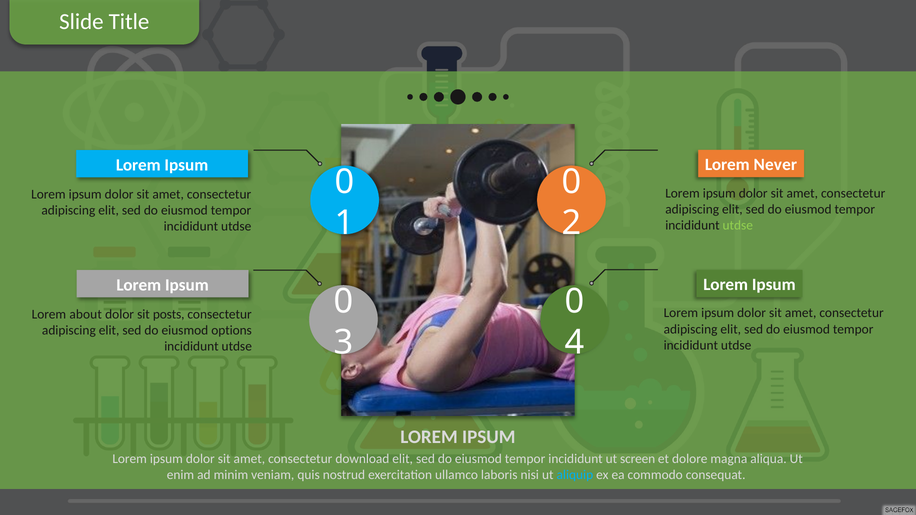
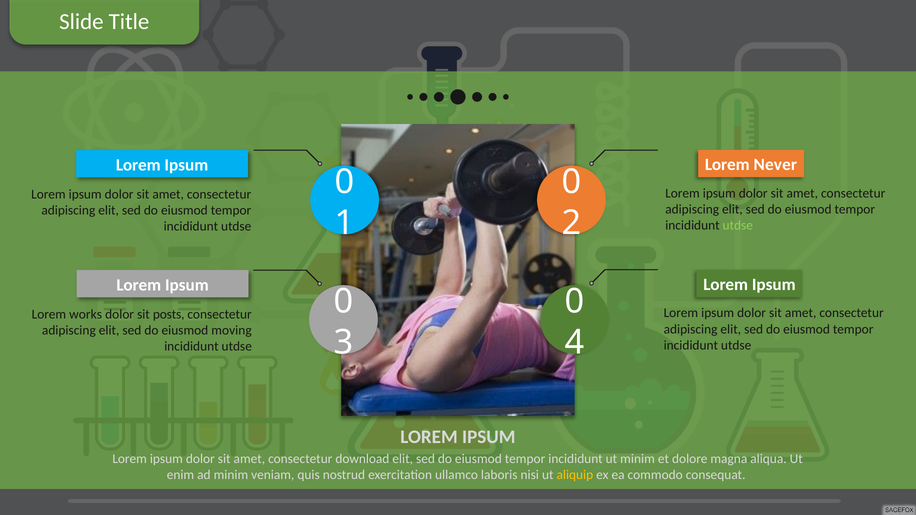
about: about -> works (86, 314)
options: options -> moving (232, 330)
ut screen: screen -> minim (638, 459)
aliquip colour: light blue -> yellow (575, 475)
